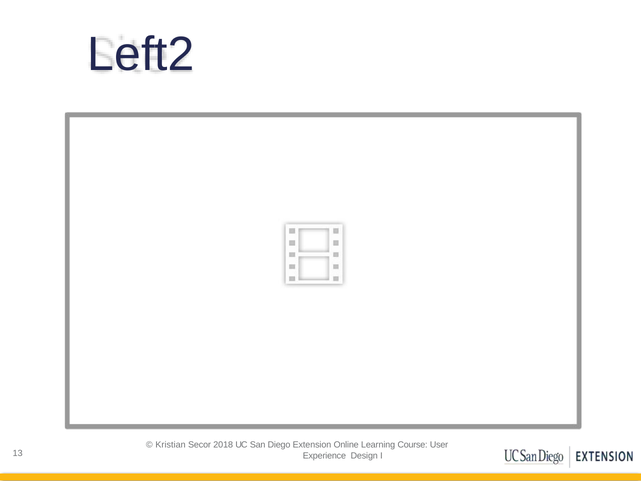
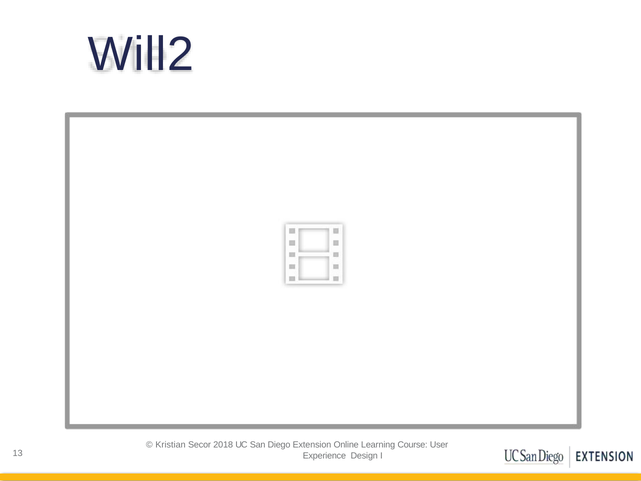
Left2: Left2 -> Will2 (141, 55)
